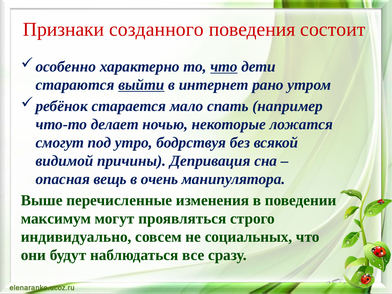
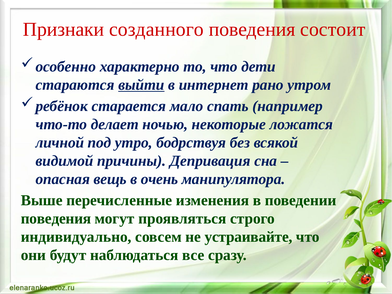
что underline: present -> none (224, 67)
смогут: смогут -> личной (60, 143)
максимум: максимум -> поведения (56, 219)
социальных: социальных -> устраивайте (249, 237)
